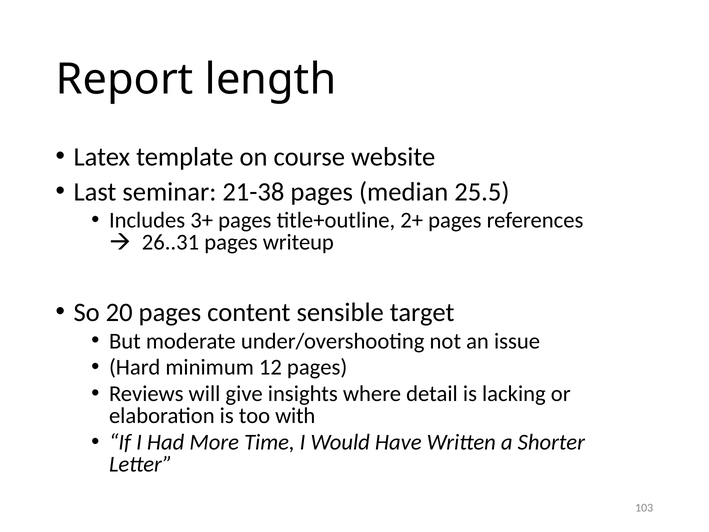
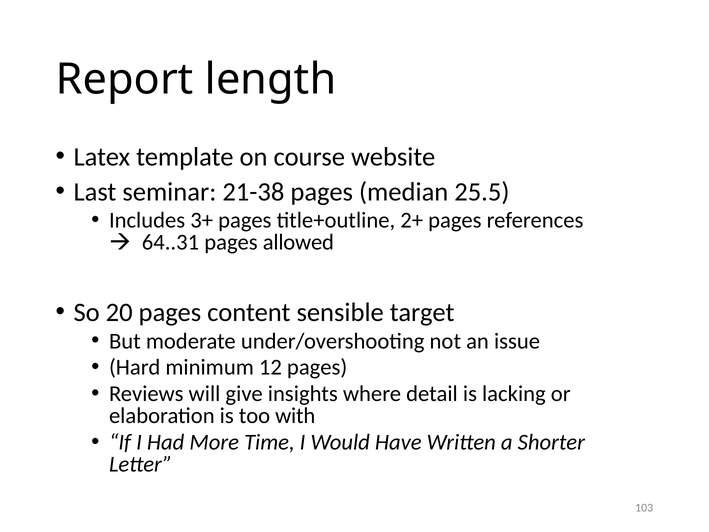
26..31: 26..31 -> 64..31 (170, 242)
writeup: writeup -> allowed (298, 242)
